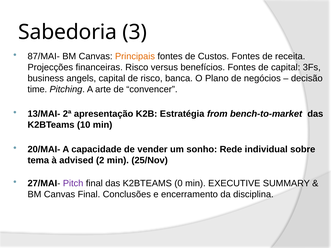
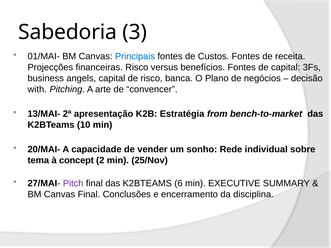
87/MAI-: 87/MAI- -> 01/MAI- (44, 56)
Principais colour: orange -> blue (135, 56)
time: time -> with (37, 89)
advised: advised -> concept (76, 160)
0: 0 -> 6 (179, 184)
